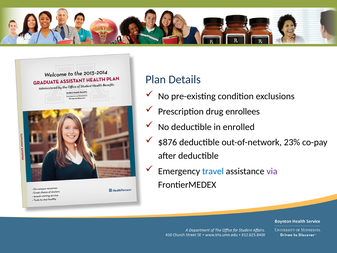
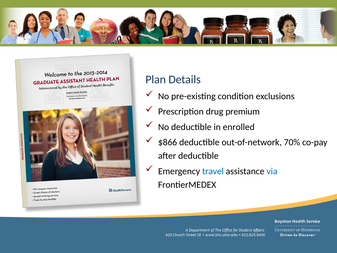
enrollees: enrollees -> premium (243, 111)
$876: $876 -> $866 (168, 142)
23%: 23% -> 70% (292, 142)
via colour: purple -> blue (272, 171)
